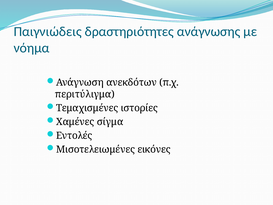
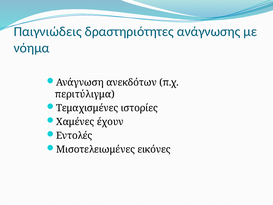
σίγμα: σίγμα -> έχουν (110, 122)
